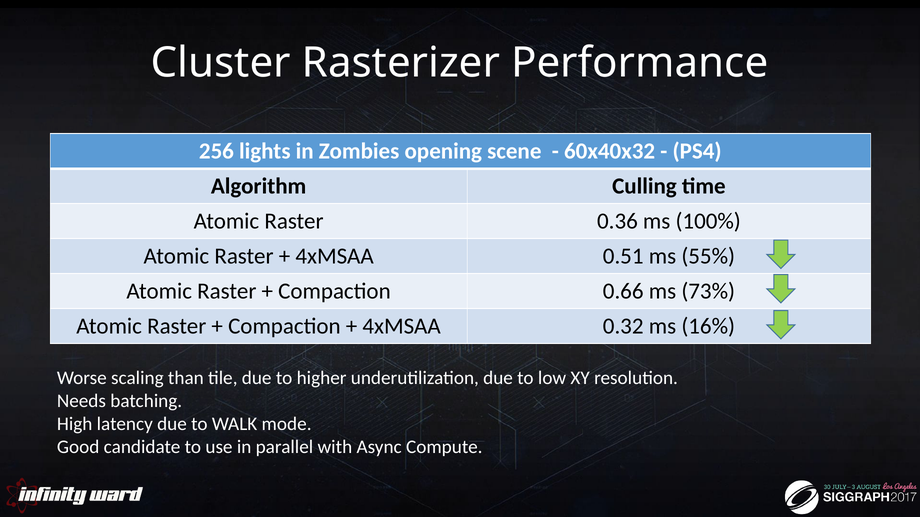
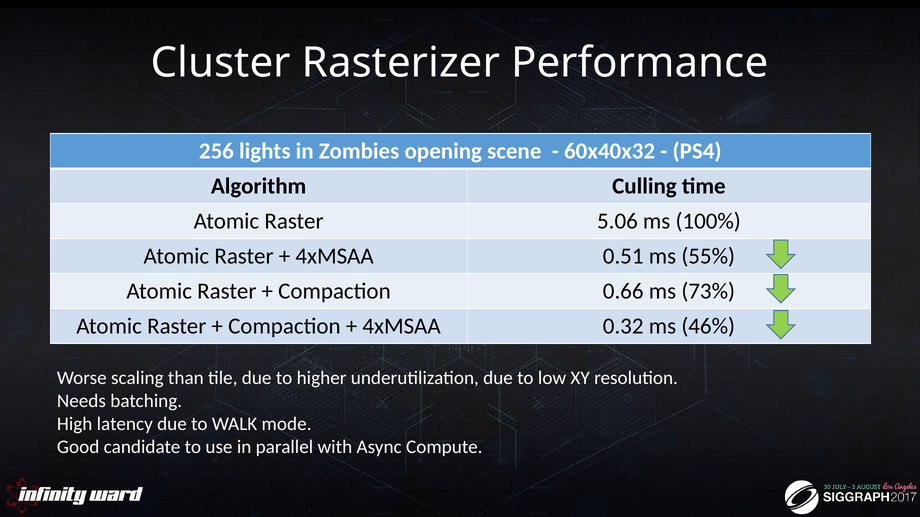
0.36: 0.36 -> 5.06 (617, 221)
16%: 16% -> 46% (708, 326)
